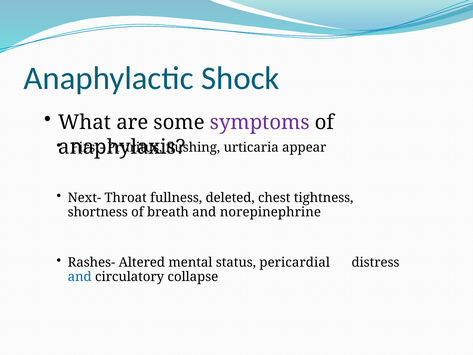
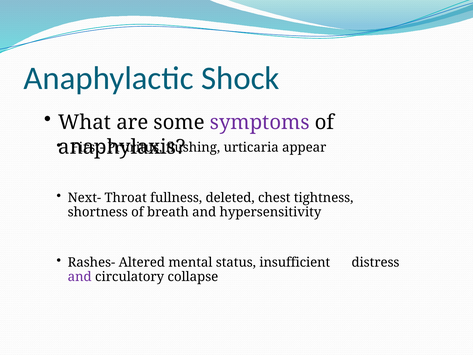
norepinephrine: norepinephrine -> hypersensitivity (270, 212)
pericardial: pericardial -> insufficient (295, 262)
and colour: blue -> purple (80, 277)
